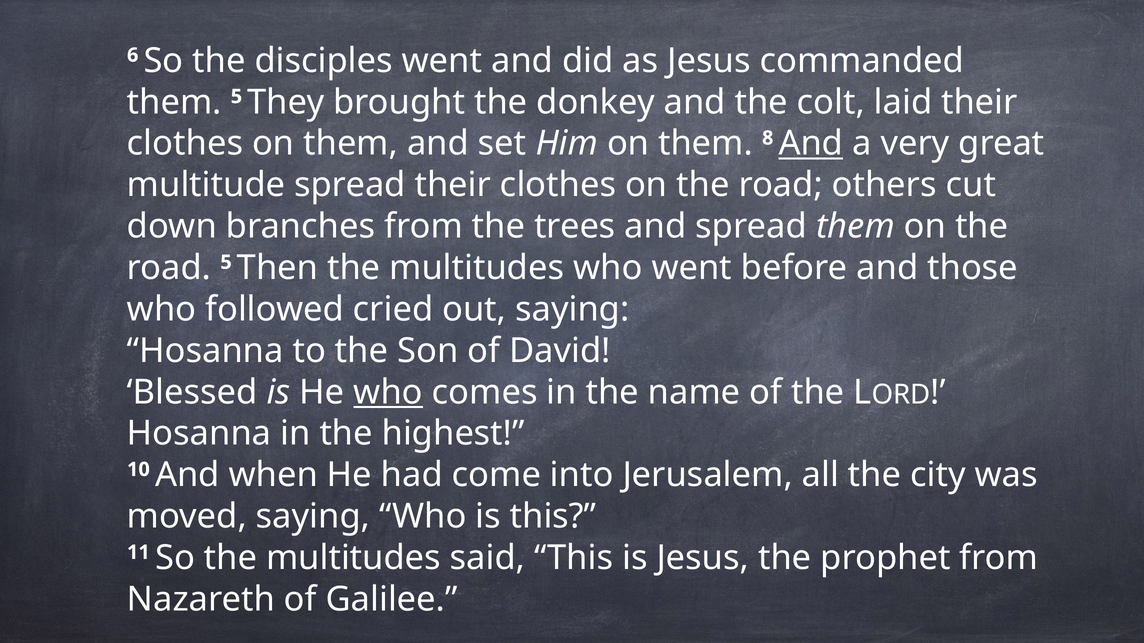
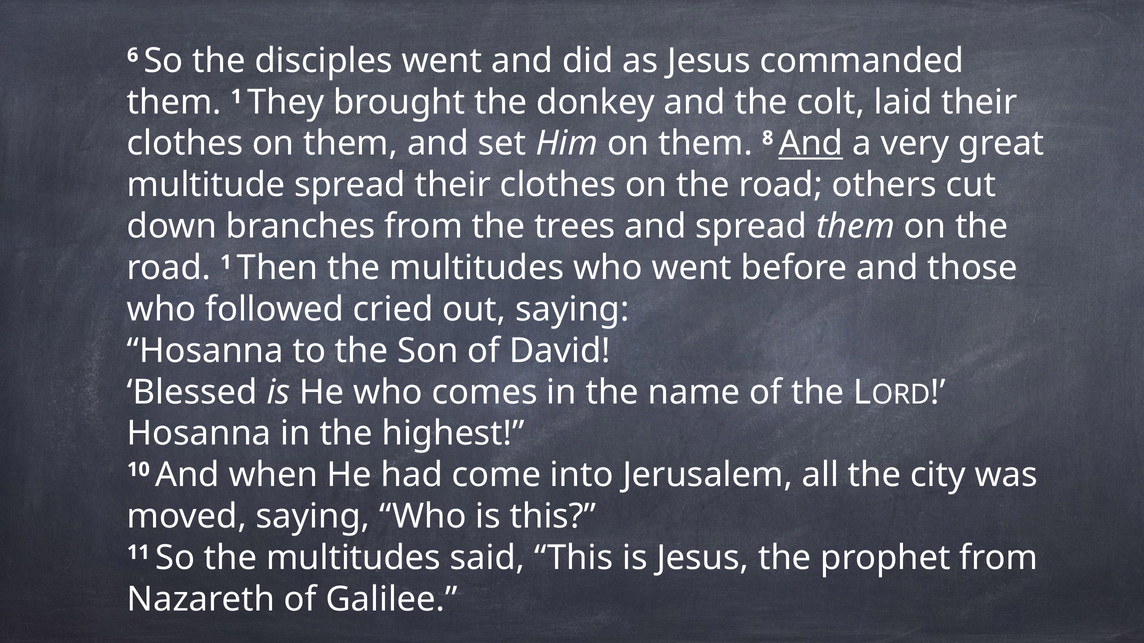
them 5: 5 -> 1 (236, 97)
road 5: 5 -> 1 (226, 262)
who underline: present -> none (388, 392)
